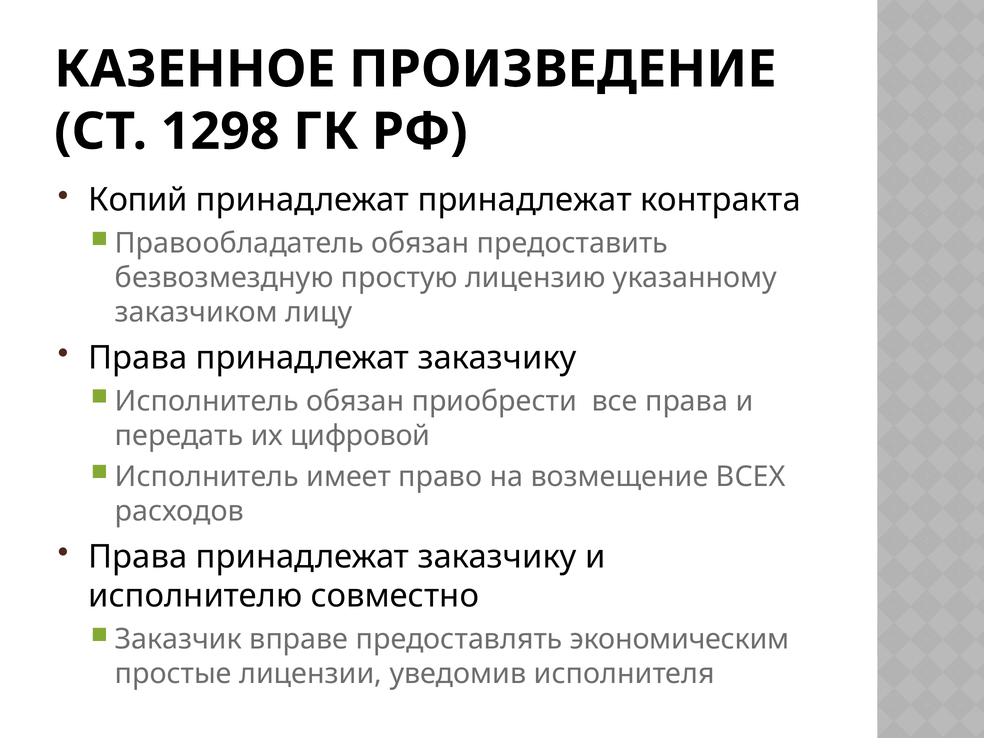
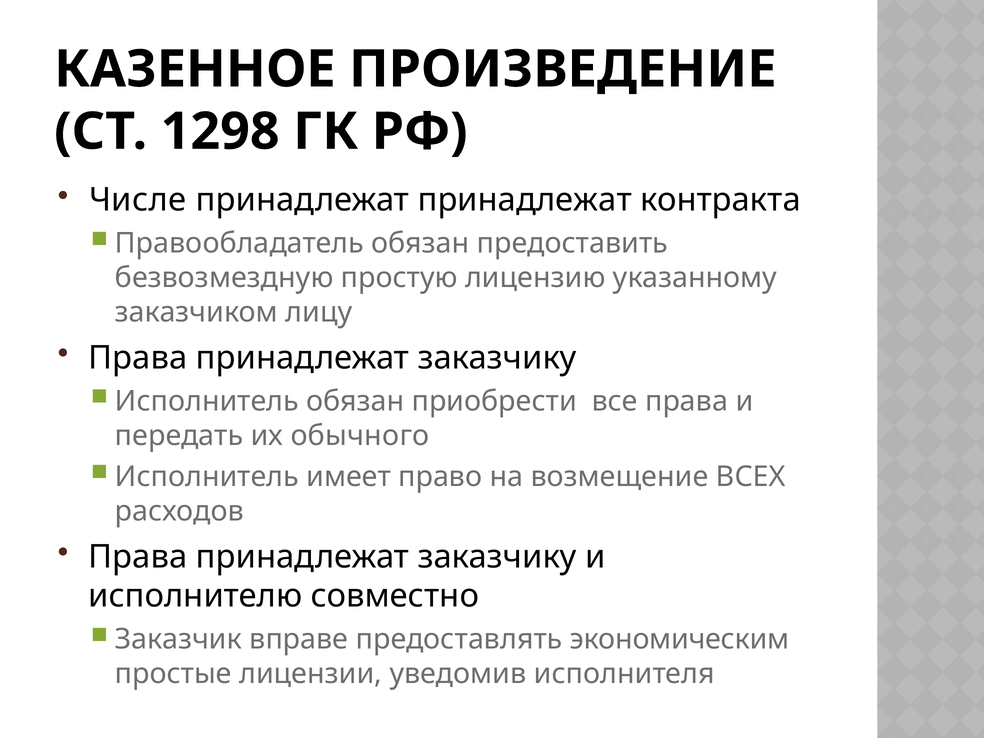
Копий: Копий -> Числе (138, 200)
цифровой: цифровой -> обычного (360, 436)
